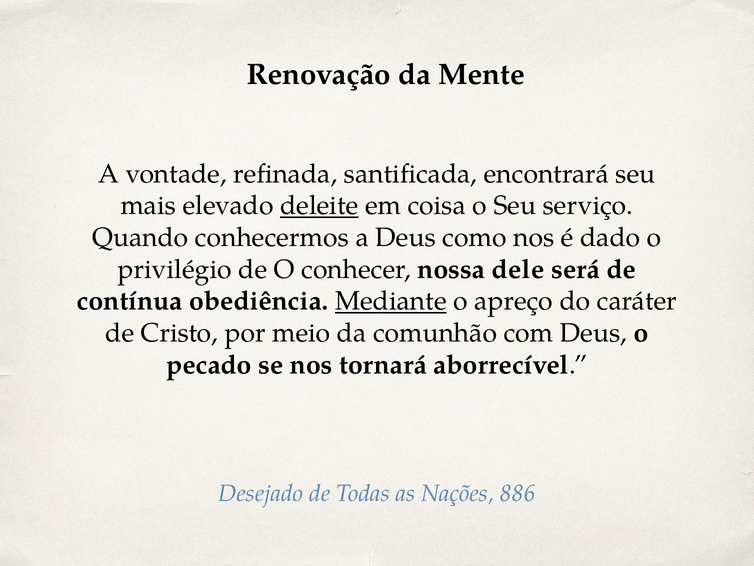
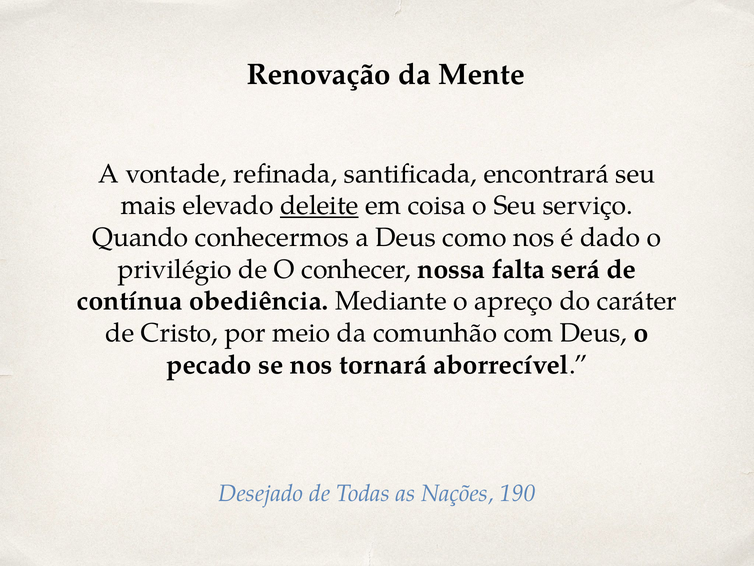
dele: dele -> falta (518, 269)
Mediante underline: present -> none (391, 301)
886: 886 -> 190 (518, 493)
